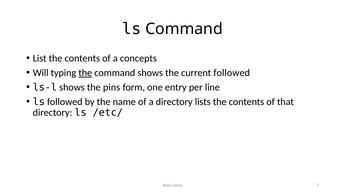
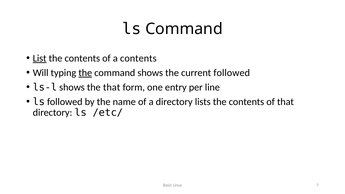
List underline: none -> present (40, 58)
a concepts: concepts -> contents (138, 58)
the pins: pins -> that (112, 87)
